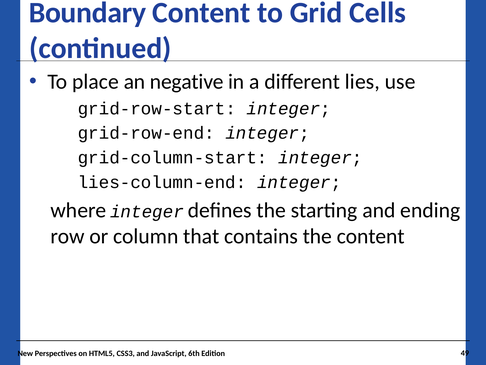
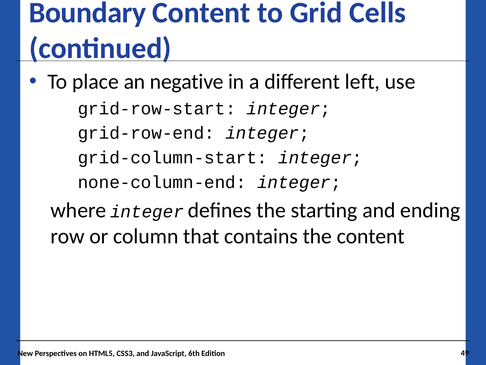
lies: lies -> left (362, 82)
lies-column-end: lies-column-end -> none-column-end (162, 182)
